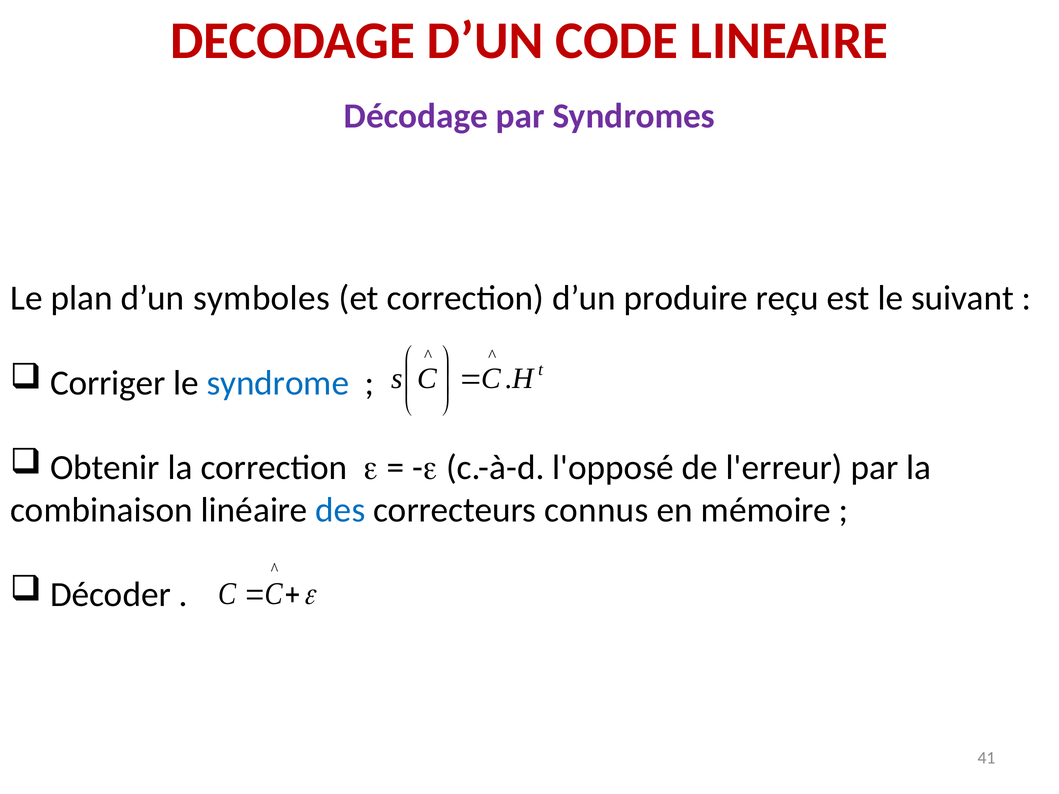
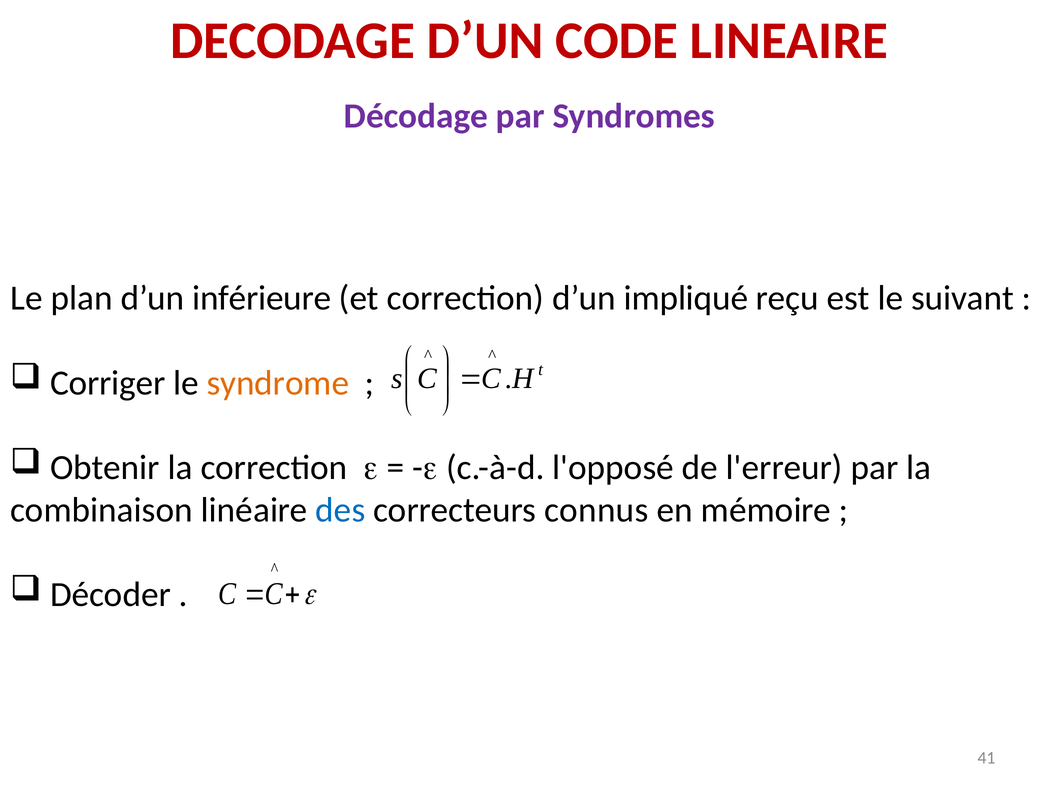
symboles: symboles -> inférieure (262, 298)
produire: produire -> impliqué (686, 298)
syndrome colour: blue -> orange (278, 383)
